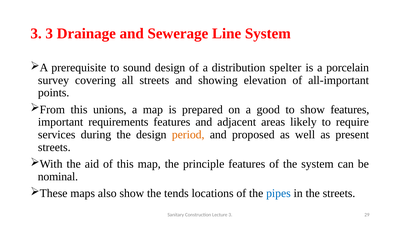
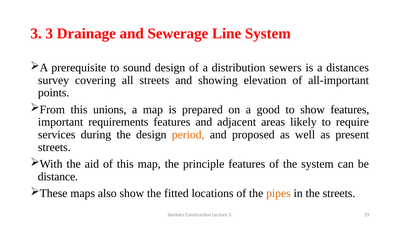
spelter: spelter -> sewers (285, 68)
porcelain: porcelain -> distances (348, 68)
nominal: nominal -> distance (58, 177)
tends: tends -> fitted (176, 193)
pipes colour: blue -> orange (278, 193)
